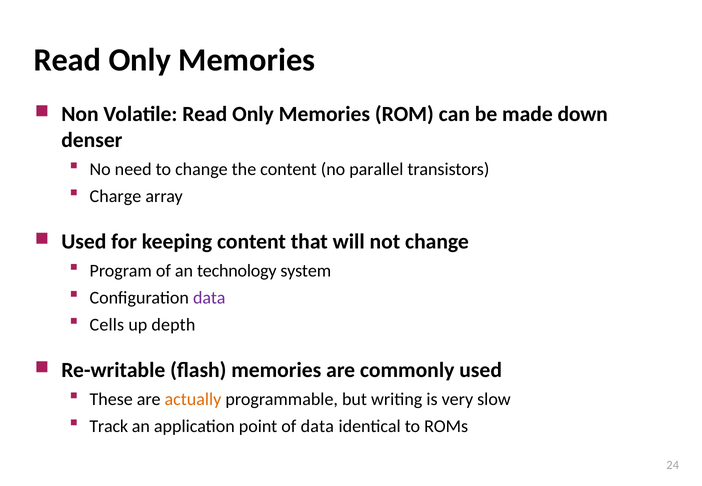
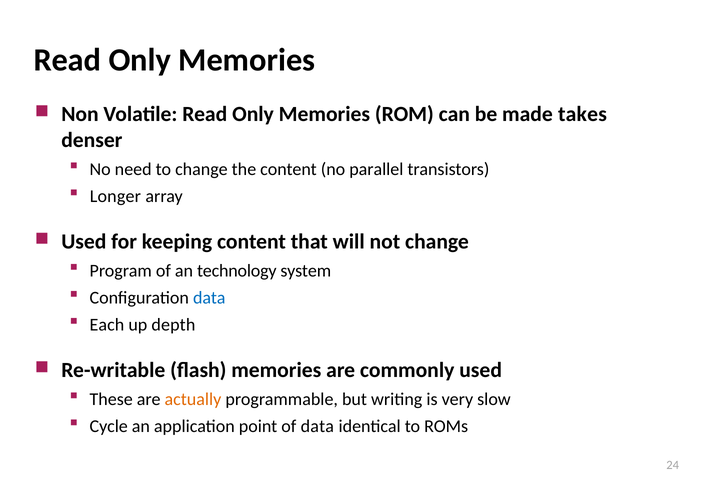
down: down -> takes (582, 114)
Charge: Charge -> Longer (115, 196)
data colour: purple -> blue (209, 298)
Cells: Cells -> Each (107, 325)
Track: Track -> Cycle (109, 426)
